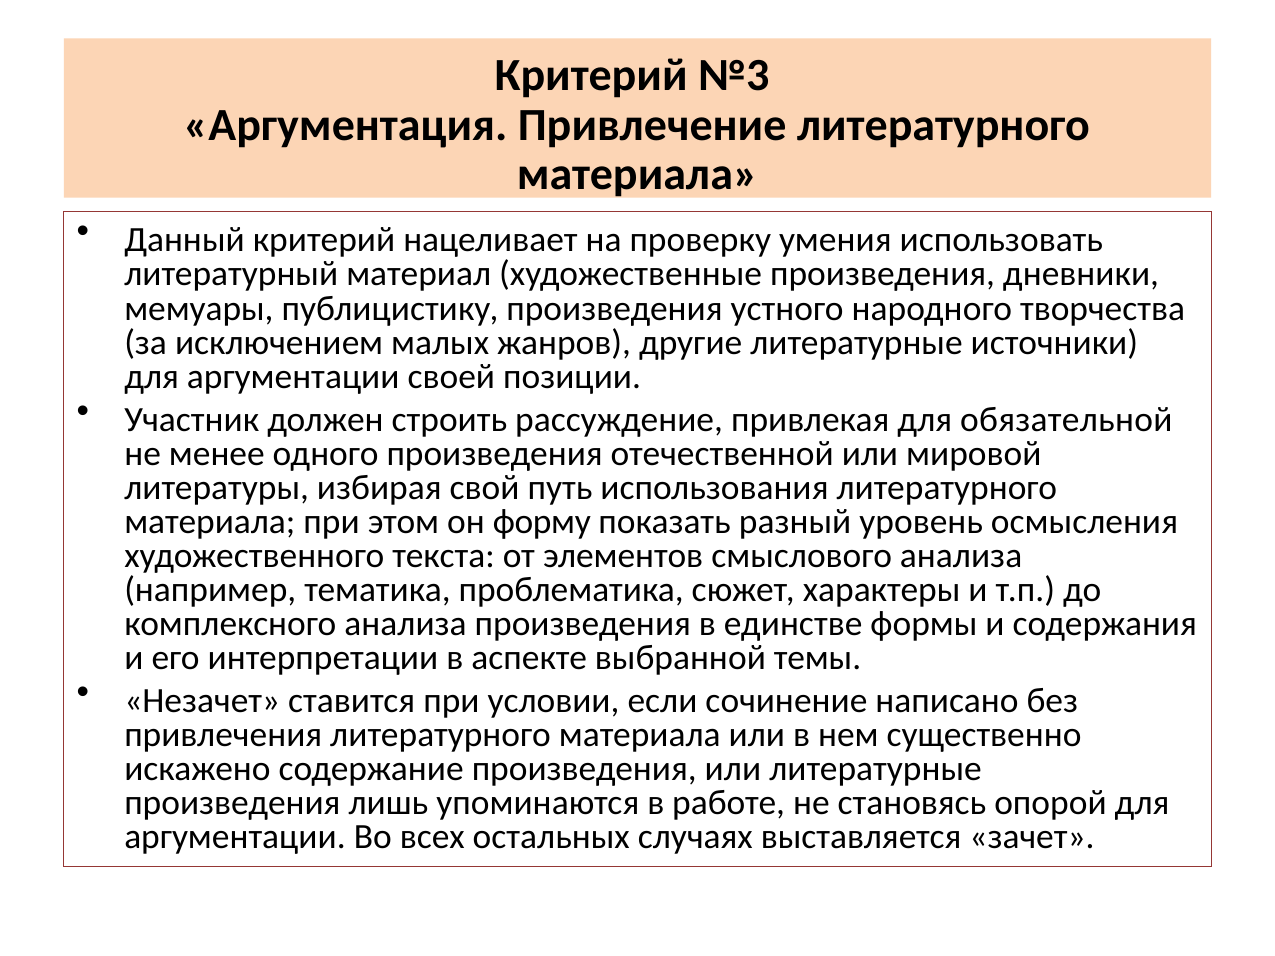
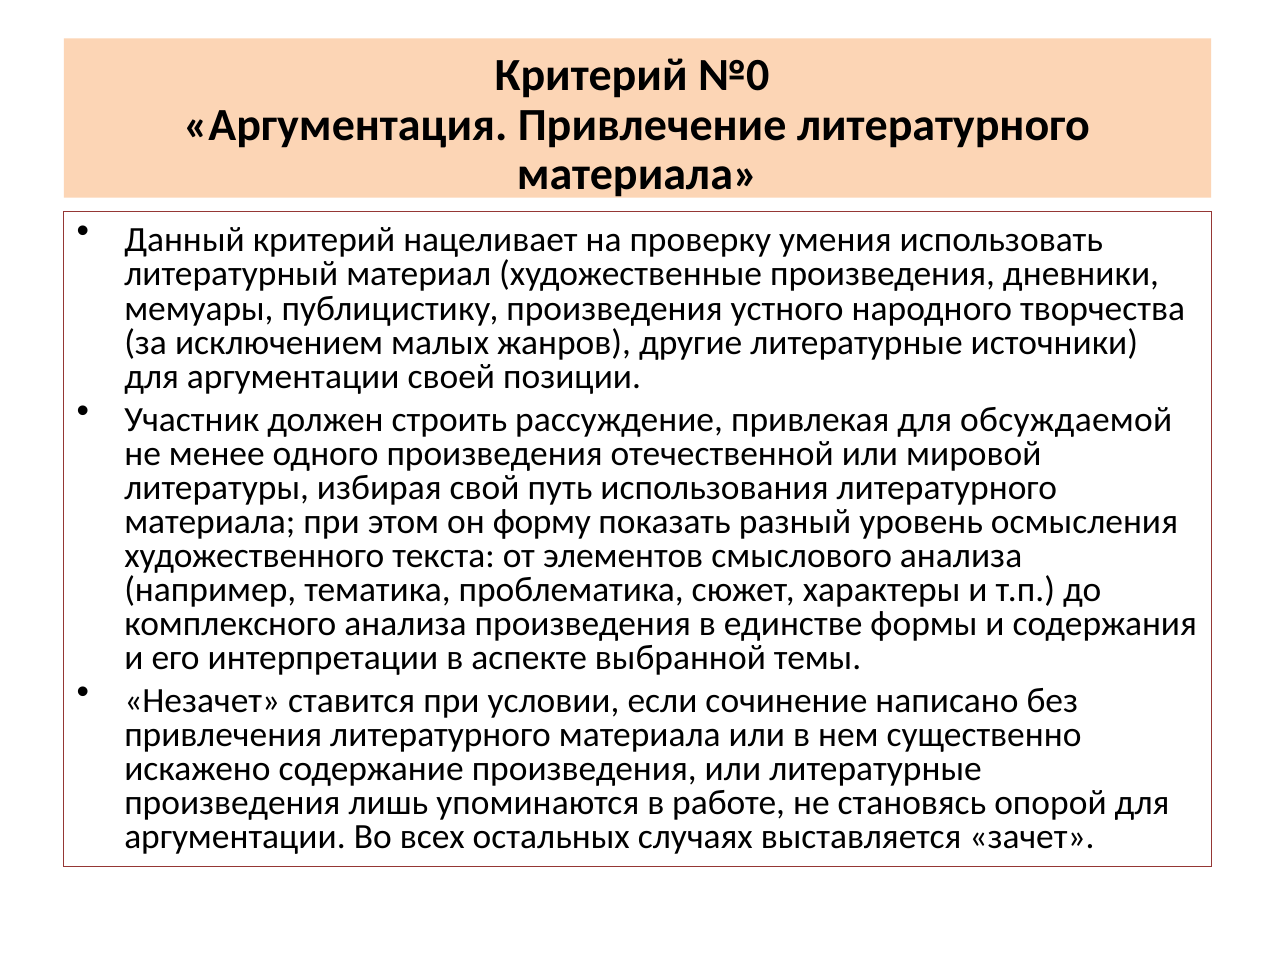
№3: №3 -> №0 (734, 75)
обязательной: обязательной -> обсуждаемой (1066, 420)
